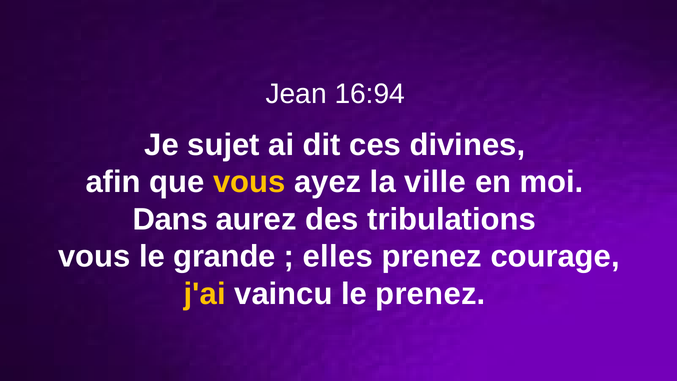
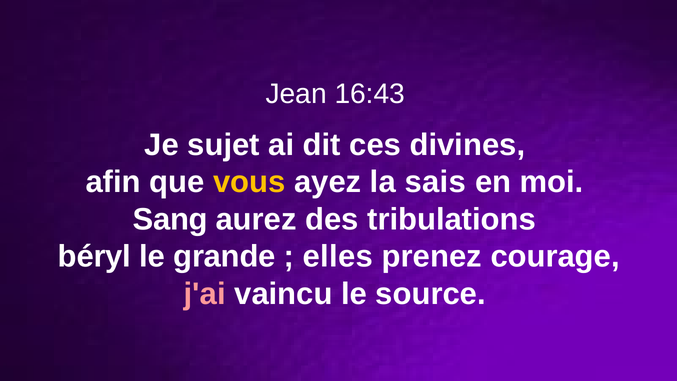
16:94: 16:94 -> 16:43 (370, 94)
ville: ville -> sais (435, 182)
Dans: Dans -> Sang (170, 219)
vous: vous -> béryl (94, 257)
j'ai colour: yellow -> pink (205, 294)
le prenez: prenez -> source (431, 294)
